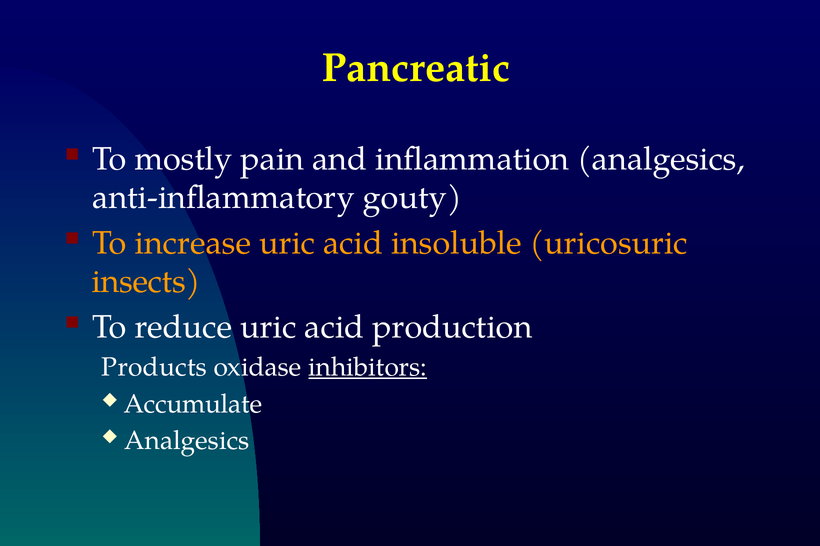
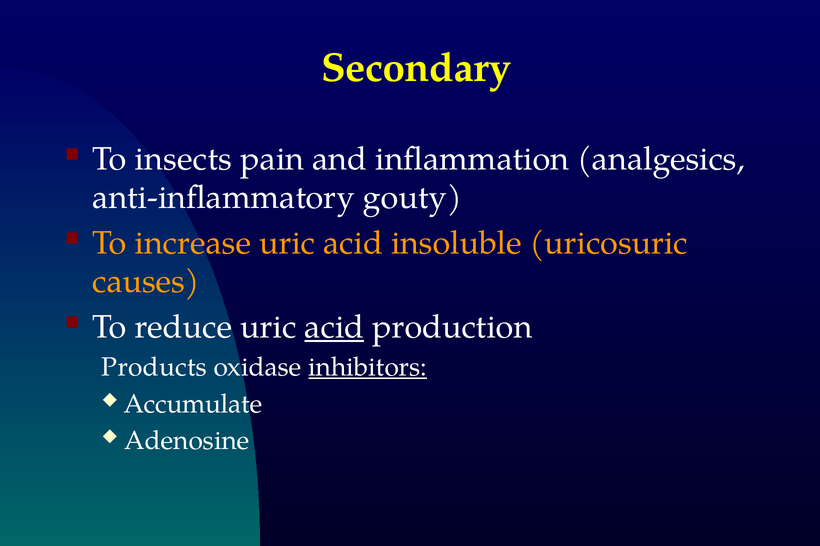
Pancreatic: Pancreatic -> Secondary (416, 68)
mostly: mostly -> insects (183, 159)
insects: insects -> causes (146, 282)
acid underline: none -> present (334, 328)
Analgesics: Analgesics -> Adenosine (187, 441)
